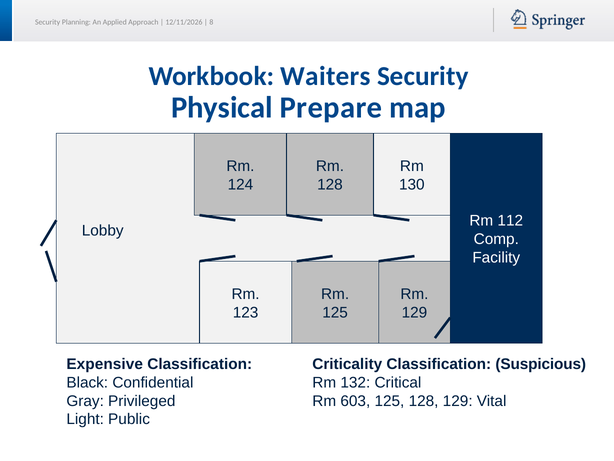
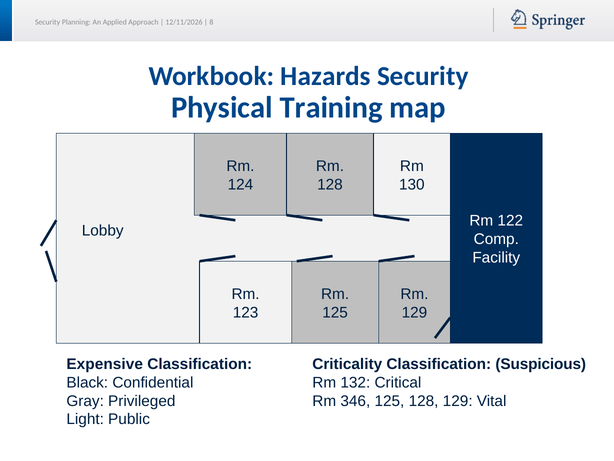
Waiters: Waiters -> Hazards (326, 76)
Prepare: Prepare -> Training (331, 107)
112: 112 -> 122 (510, 221)
603: 603 -> 346 (355, 401)
